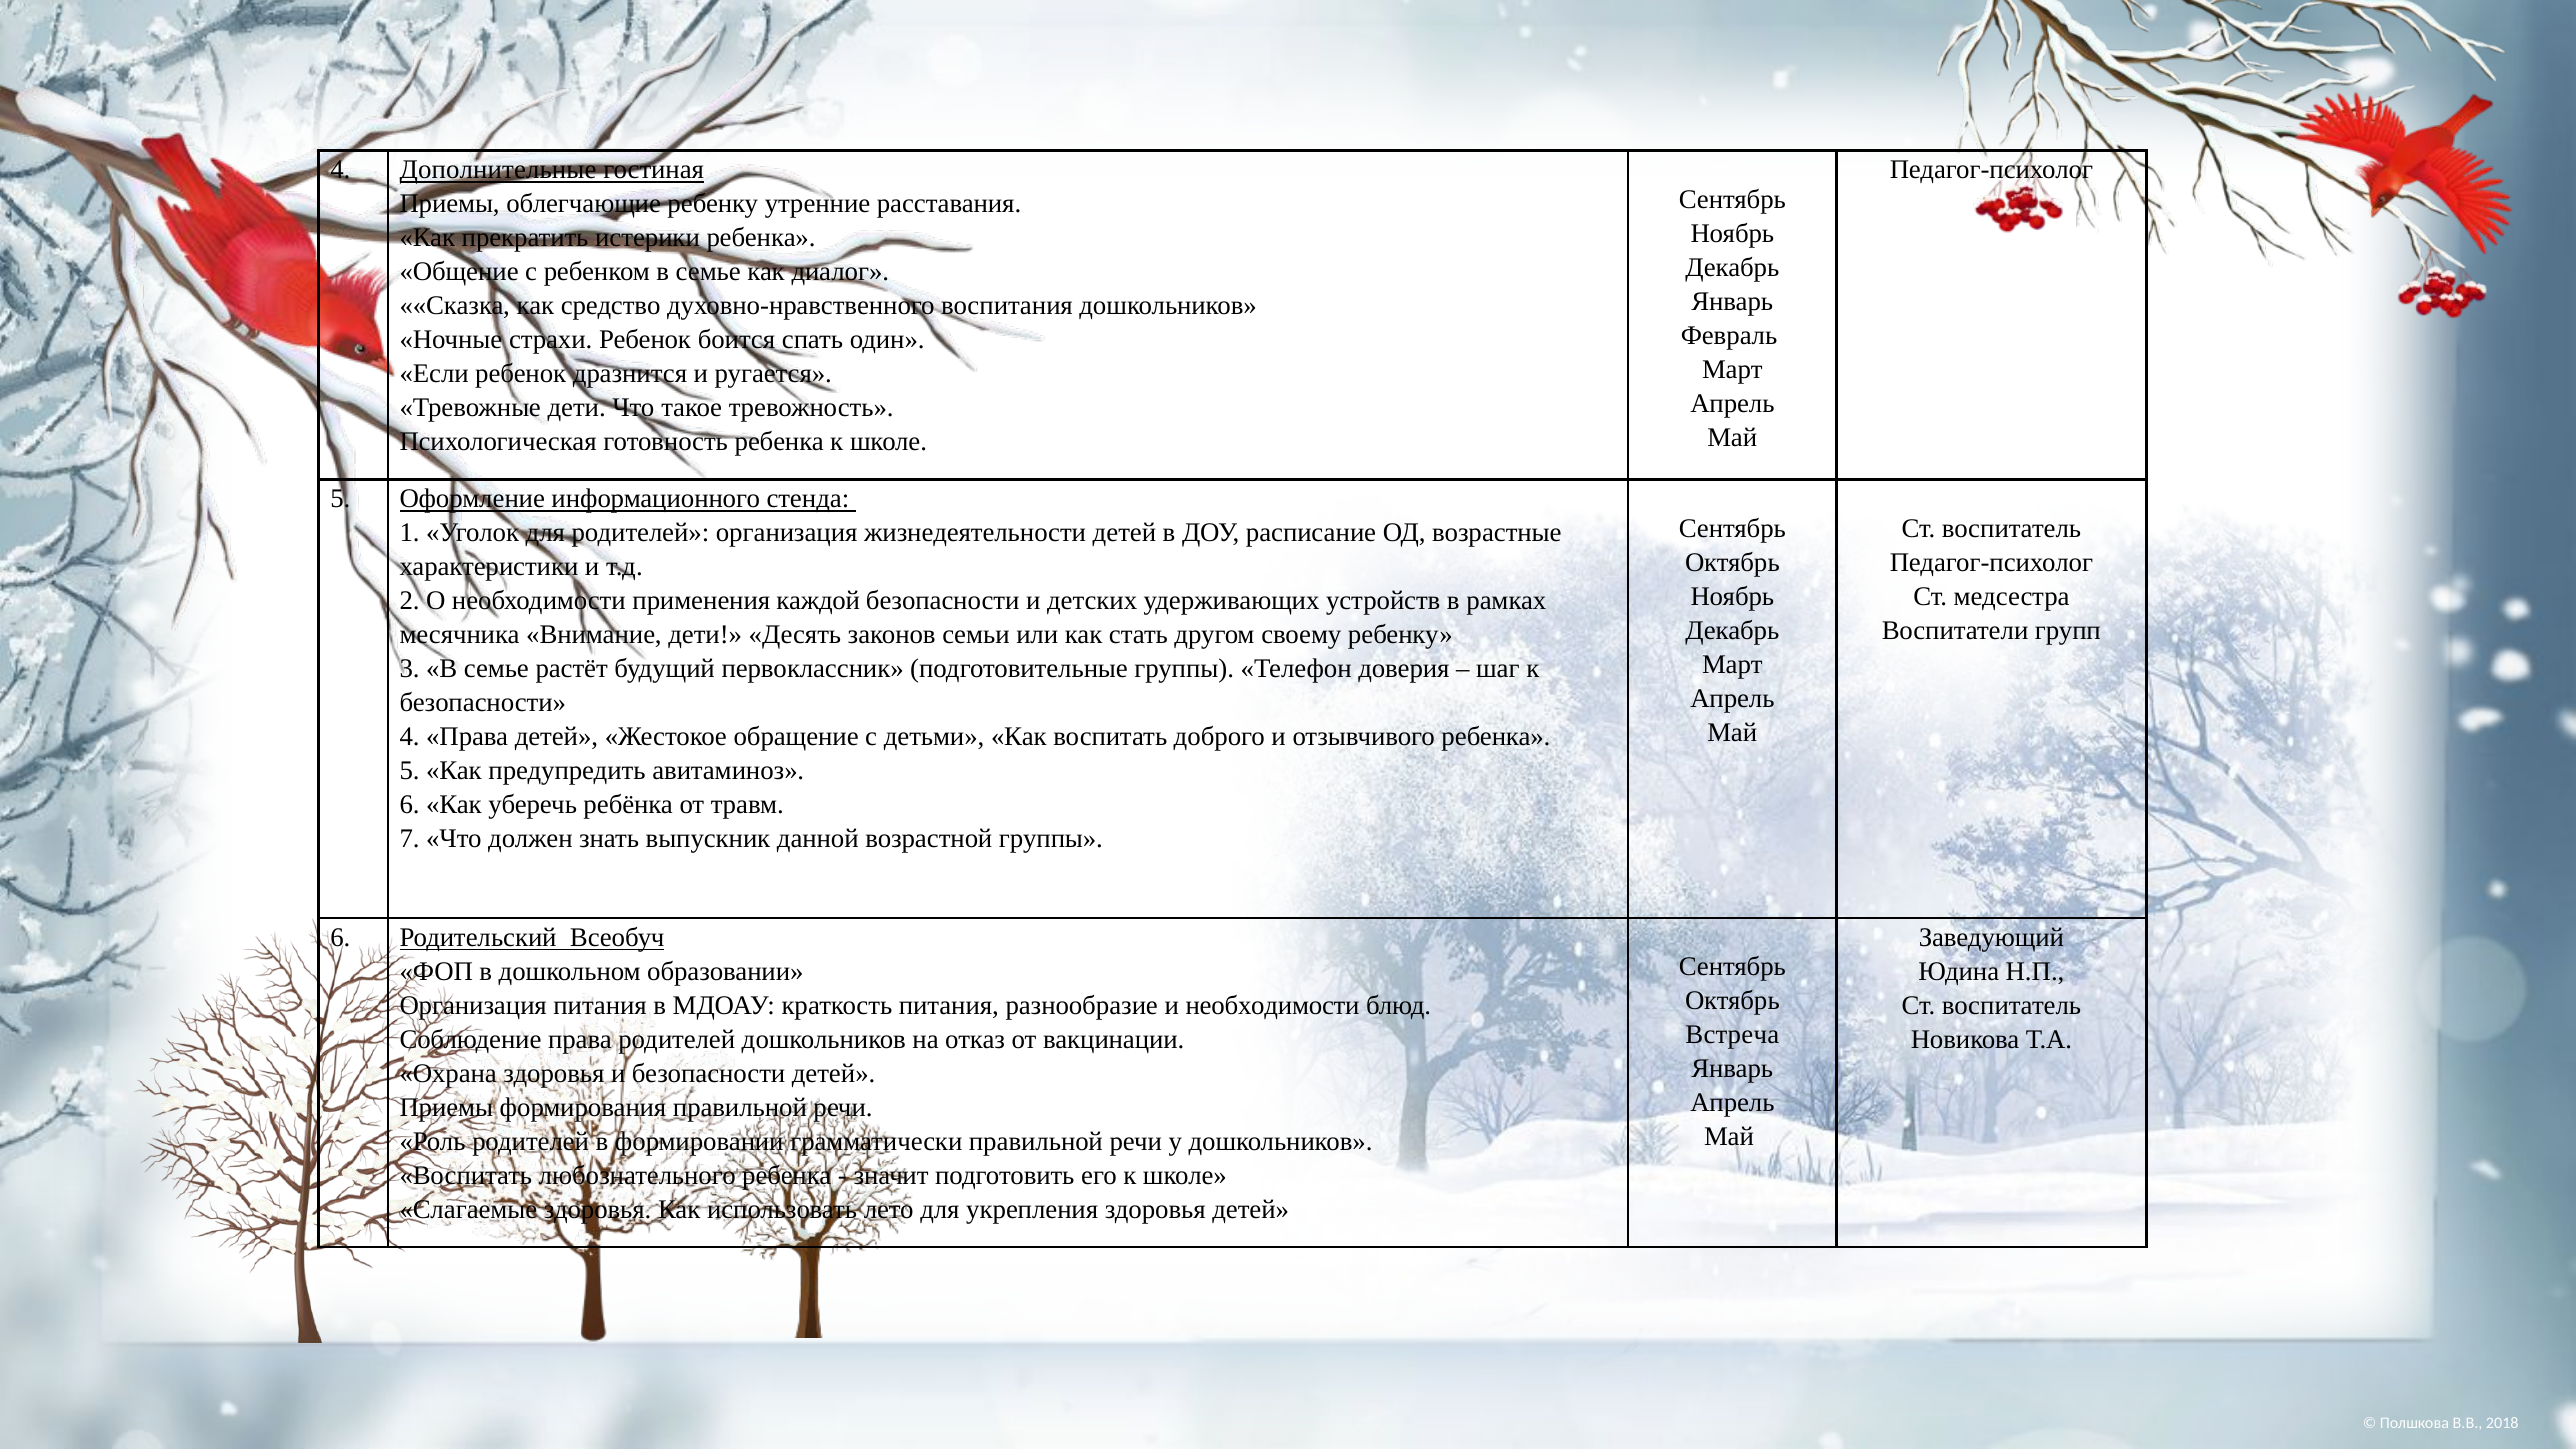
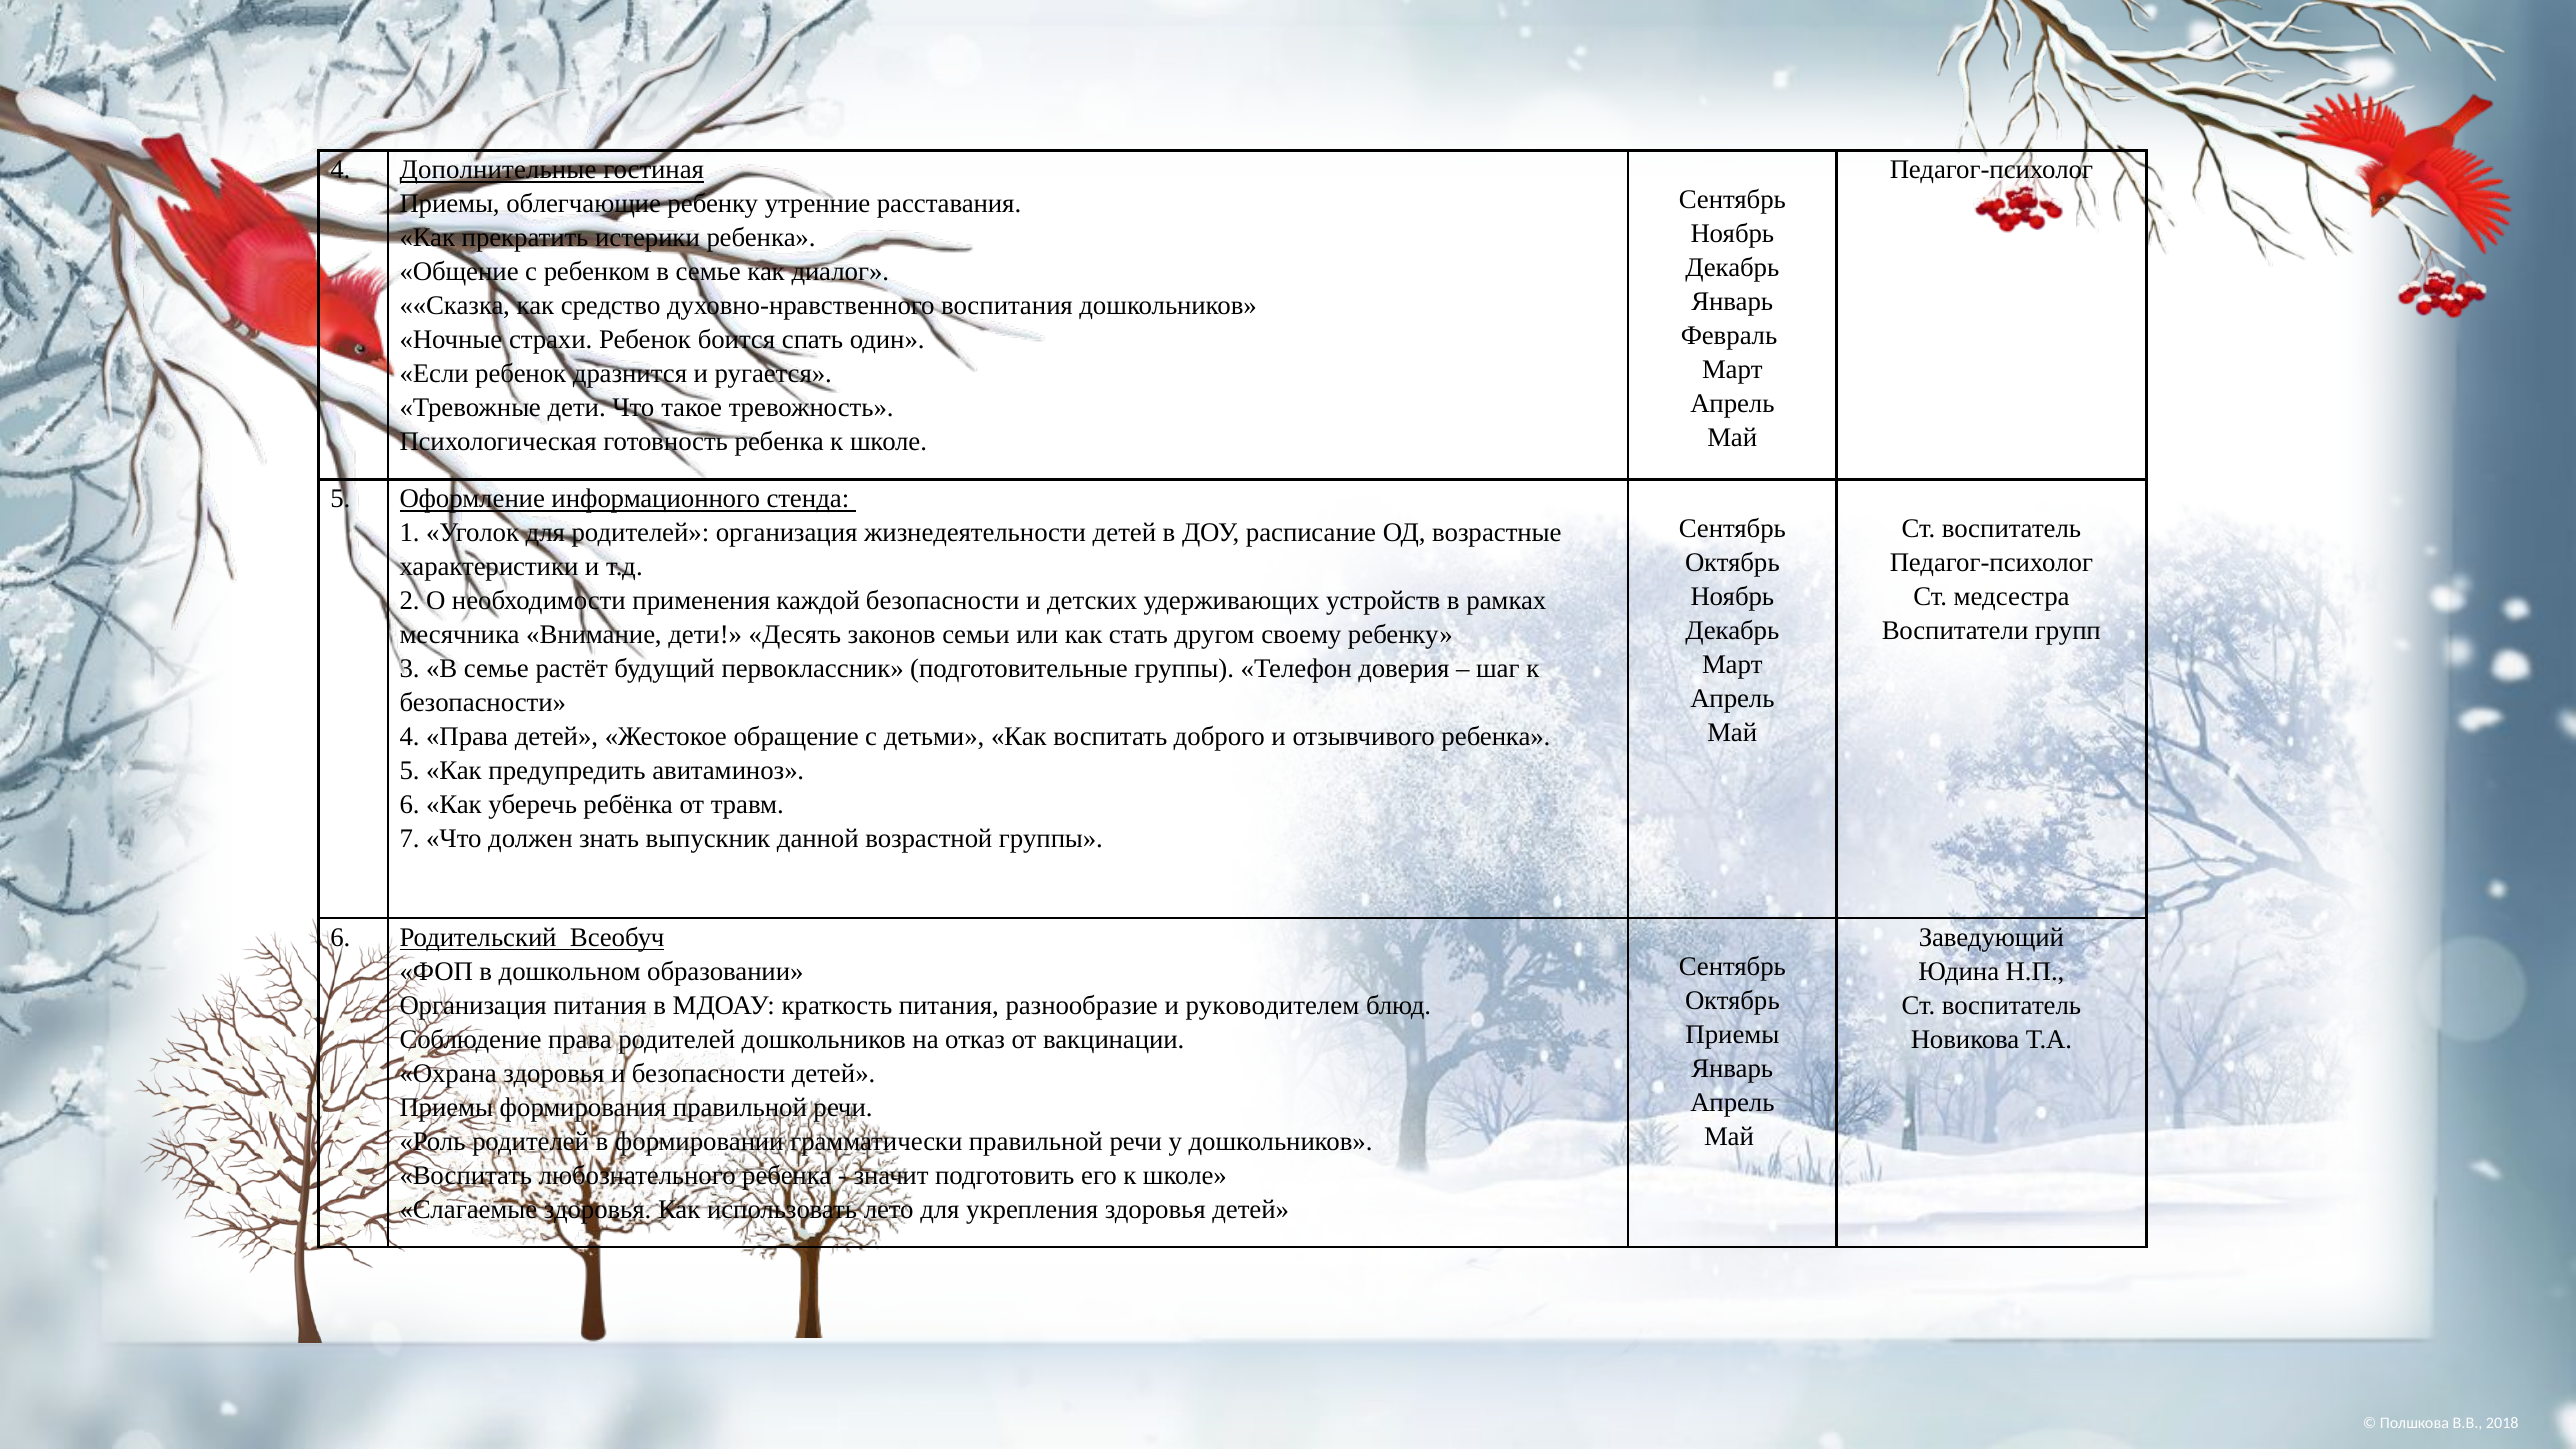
и необходимости: необходимости -> руководителем (1272, 1005)
Встреча: Встреча -> Приемы (1732, 1035)
